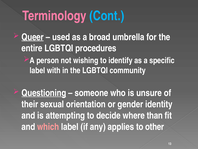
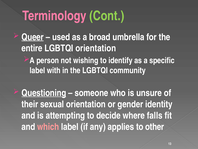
Cont colour: light blue -> light green (107, 16)
LGBTQI procedures: procedures -> orientation (96, 48)
than: than -> falls (155, 115)
